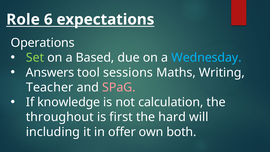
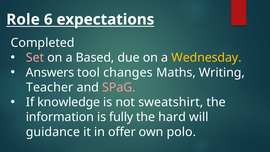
Operations: Operations -> Completed (43, 43)
Set colour: light green -> pink (35, 58)
Wednesday colour: light blue -> yellow (206, 58)
sessions: sessions -> changes (128, 72)
calculation: calculation -> sweatshirt (171, 102)
throughout: throughout -> information (60, 117)
first: first -> fully (121, 117)
including: including -> guidance (53, 132)
both: both -> polo (181, 132)
